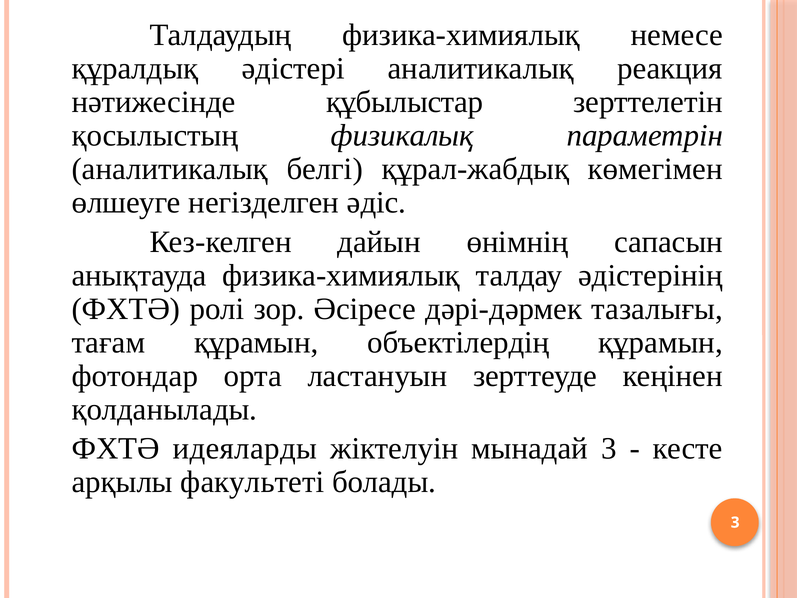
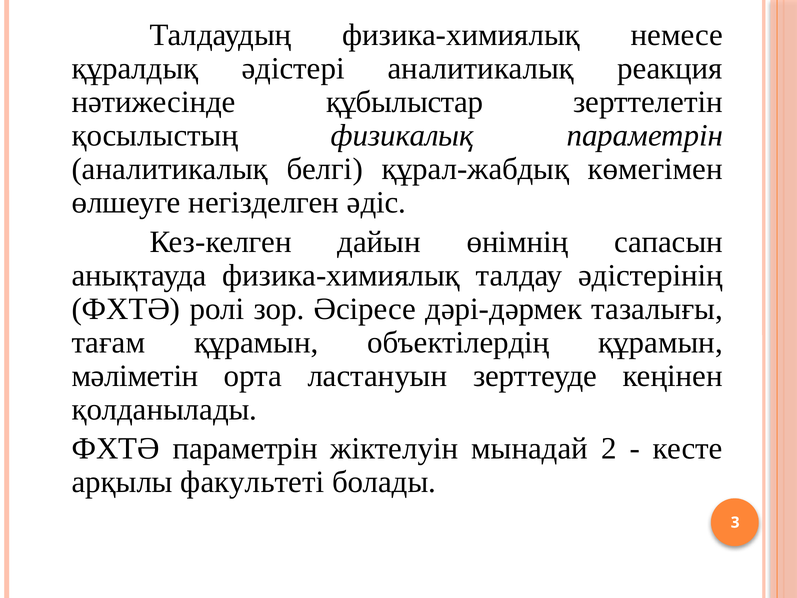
фотондар: фотондар -> мәліметін (135, 376)
ФХТӘ идеяларды: идеяларды -> параметрін (245, 449)
мынадай 3: 3 -> 2 (609, 449)
